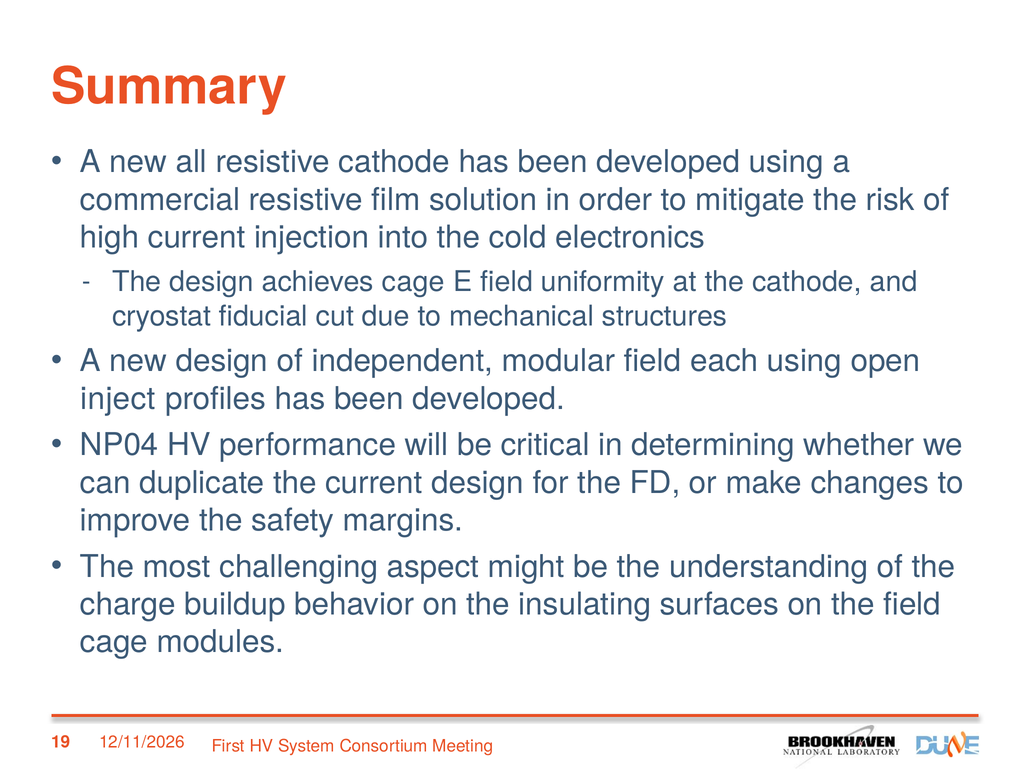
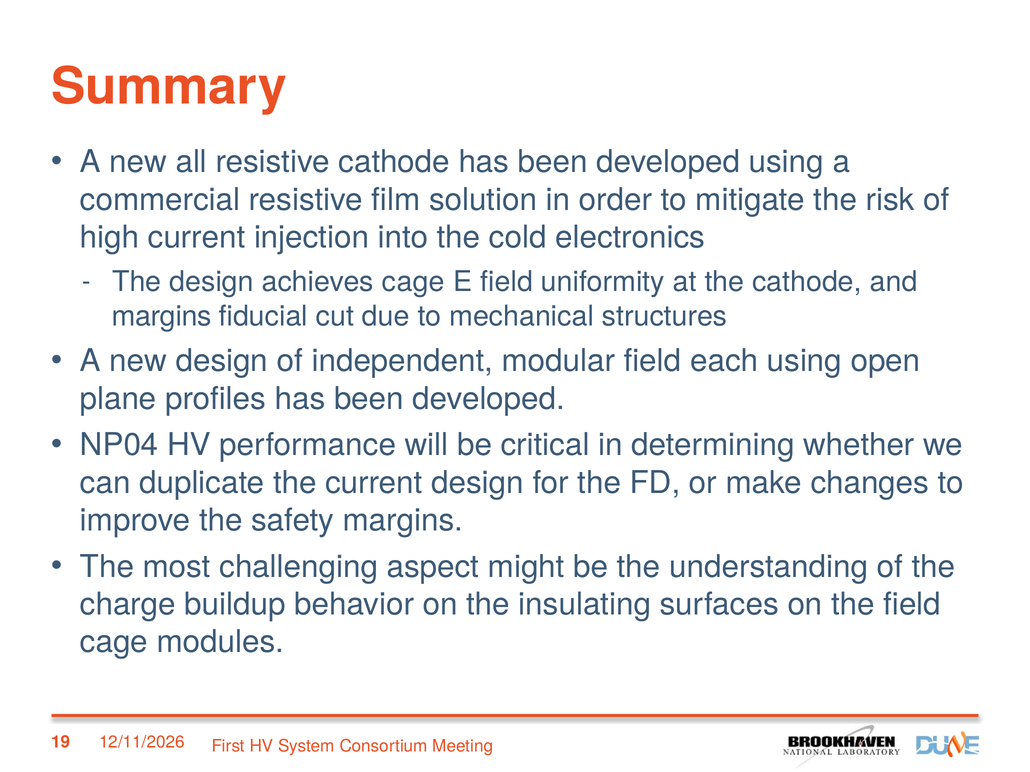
cryostat: cryostat -> margins (162, 316)
inject: inject -> plane (118, 399)
